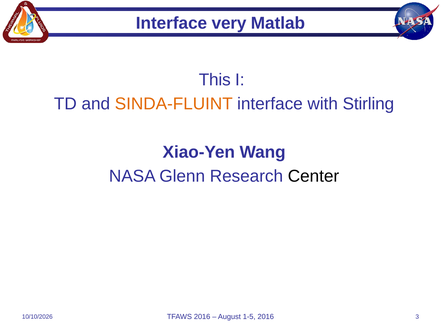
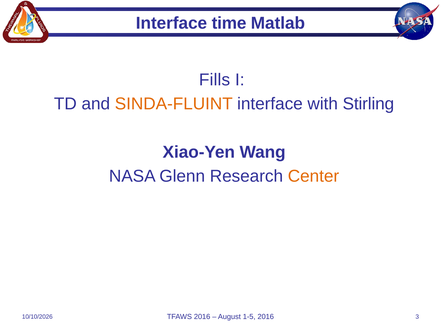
very: very -> time (229, 23)
This: This -> Fills (215, 80)
Center colour: black -> orange (313, 176)
